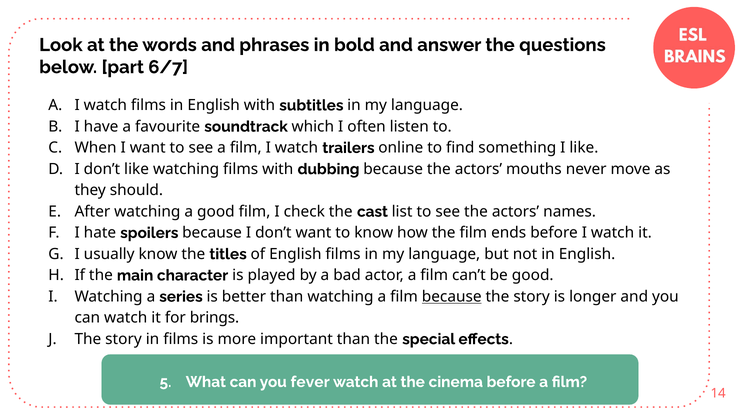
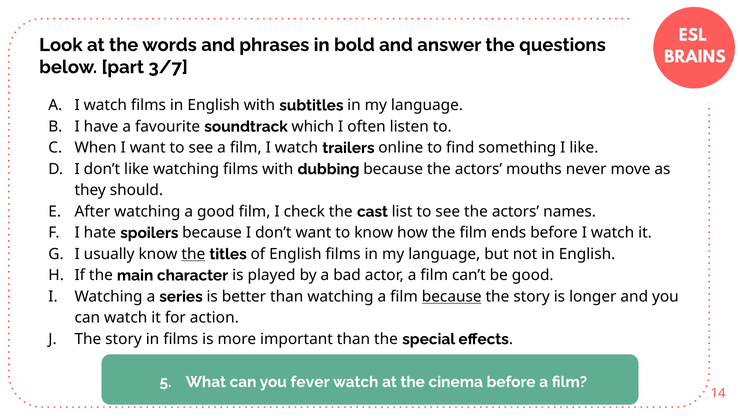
6/7: 6/7 -> 3/7 (168, 67)
the underline: none -> present (193, 254)
brings: brings -> action (214, 318)
